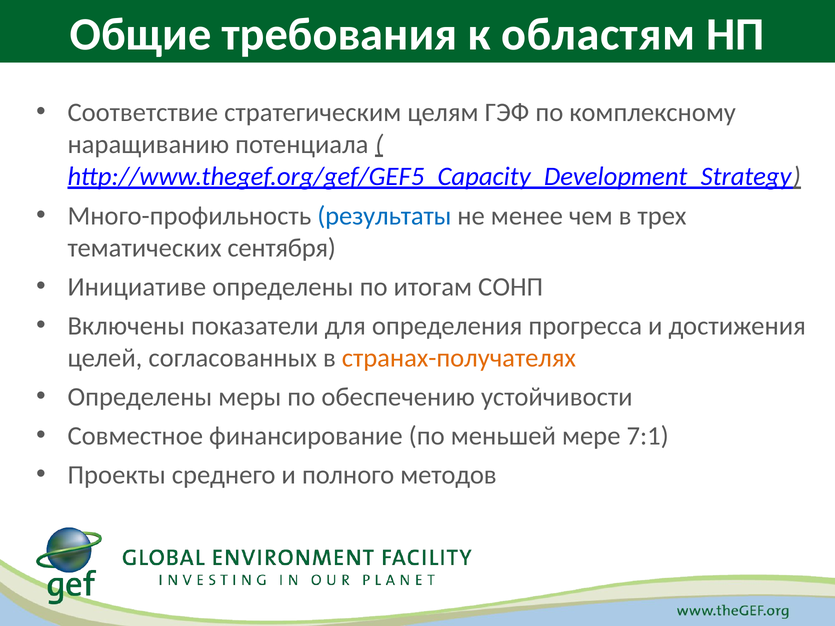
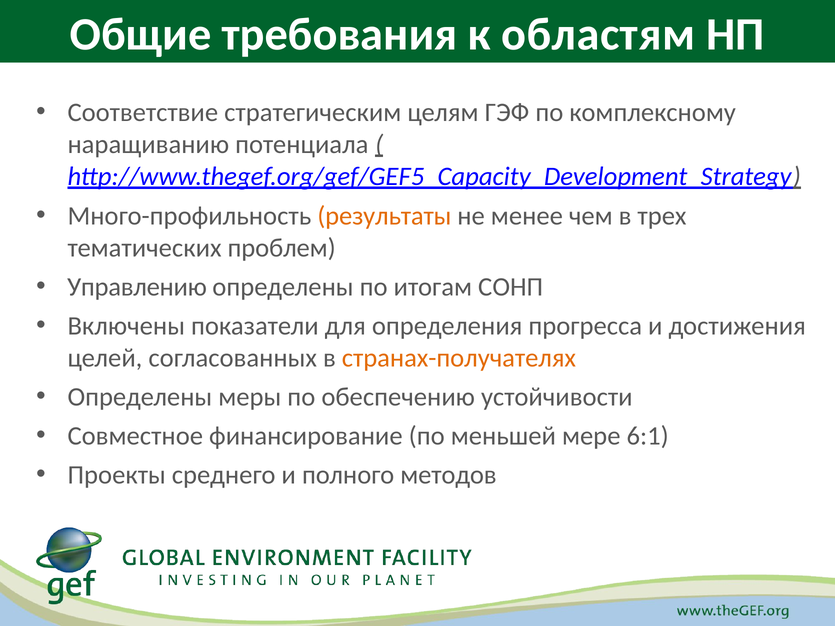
результаты colour: blue -> orange (384, 216)
сентября: сентября -> проблем (282, 248)
Инициативе: Инициативе -> Управлению (137, 287)
7:1: 7:1 -> 6:1 (648, 436)
